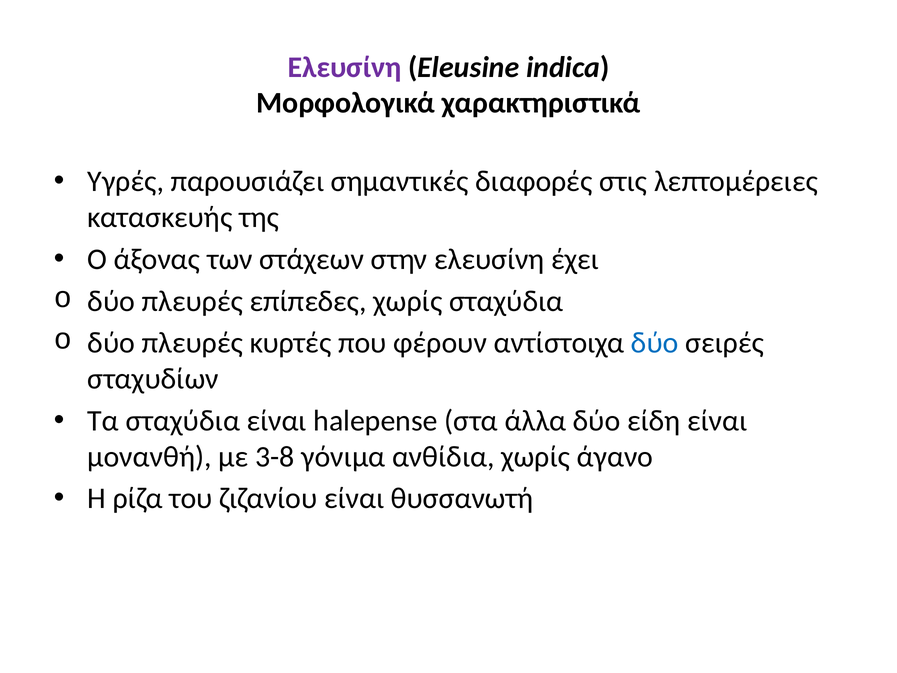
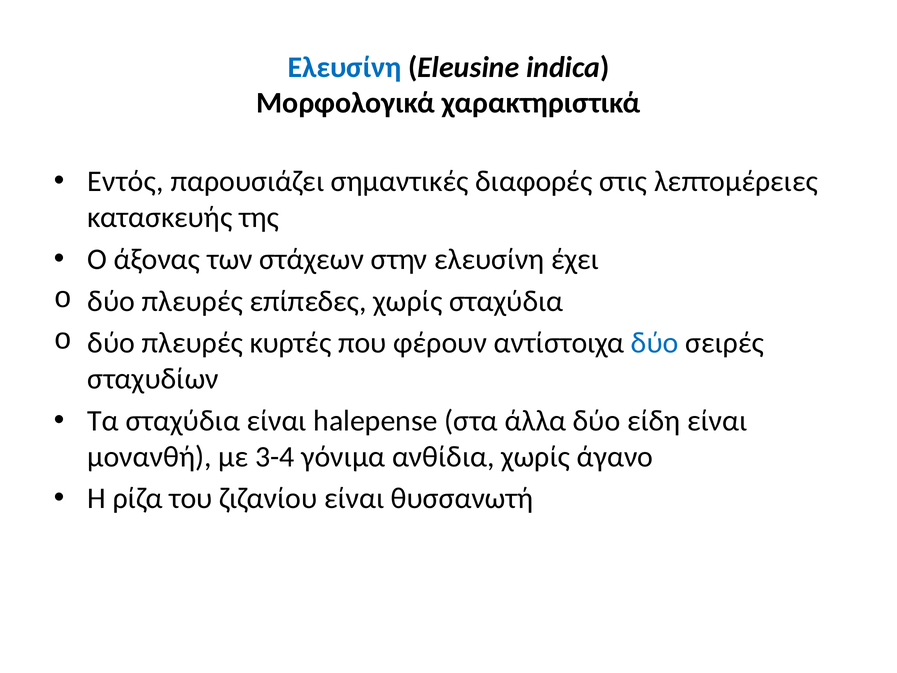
Ελευσίνη colour: purple -> blue (345, 67)
Υγρές: Υγρές -> Εντός (126, 182)
3-8: 3-8 -> 3-4 (275, 457)
